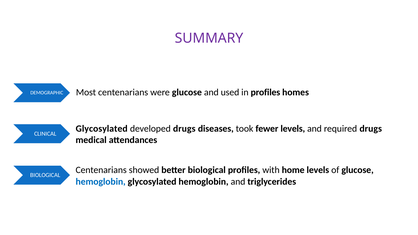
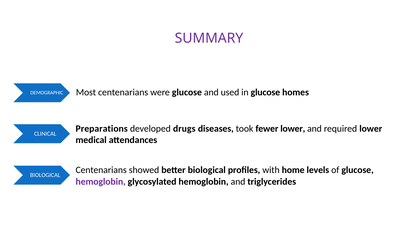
in profiles: profiles -> glucose (265, 92)
Glycosylated: Glycosylated -> Preparations (102, 129)
fewer levels: levels -> lower (293, 129)
required drugs: drugs -> lower (371, 129)
hemoglobin colour: blue -> purple (101, 182)
